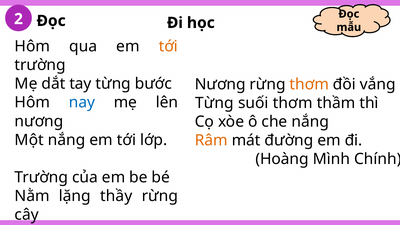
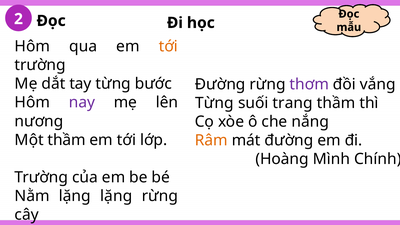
Nương: Nương -> Đường (220, 84)
thơm colour: orange -> purple (309, 84)
nay colour: blue -> purple (82, 103)
suối thơm: thơm -> trang (293, 103)
Một nắng: nắng -> thầm (67, 140)
lặng thầy: thầy -> lặng (116, 196)
